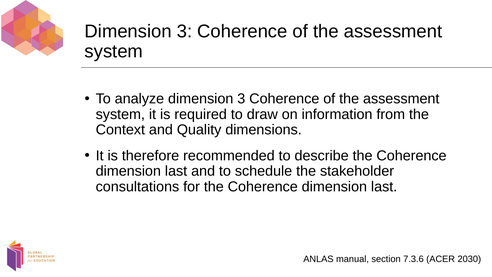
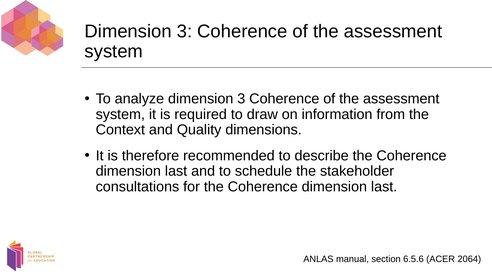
7.3.6: 7.3.6 -> 6.5.6 (413, 259)
2030: 2030 -> 2064 (469, 259)
